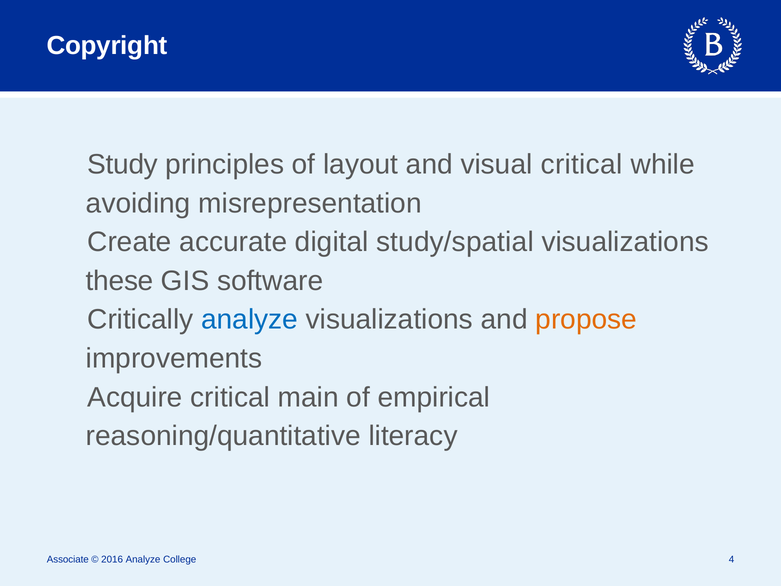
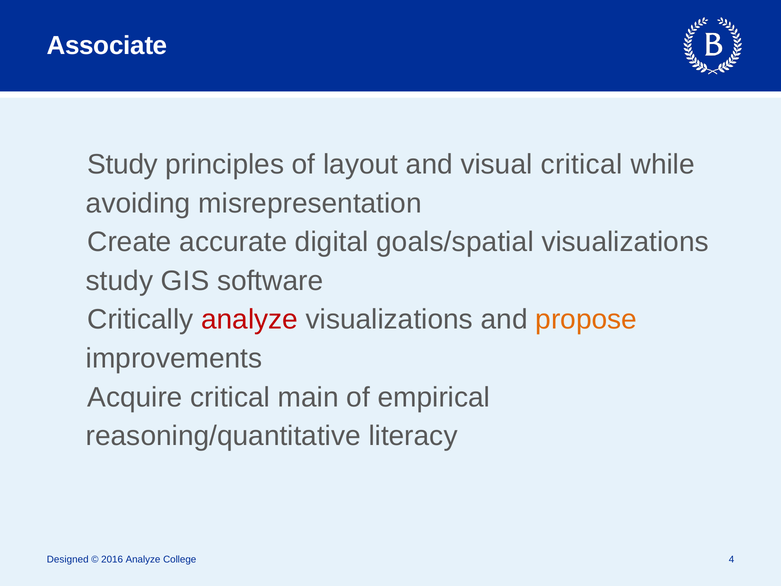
Copyright: Copyright -> Associate (107, 45)
study/spatial: study/spatial -> goals/spatial (455, 242)
these: these -> study (119, 281)
analyze colour: blue -> red (250, 320)
Associate: Associate -> Designed (68, 559)
